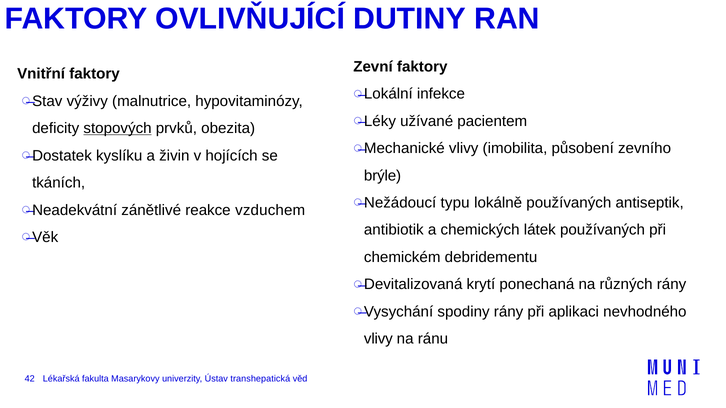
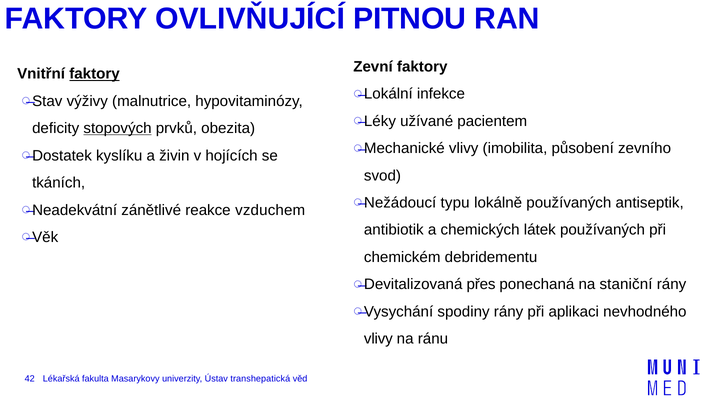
DUTINY: DUTINY -> PITNOU (410, 19)
faktory underline: none -> present (95, 74)
brýle: brýle -> svod (382, 176)
krytí: krytí -> přes (481, 285)
různých: různých -> staniční (626, 285)
